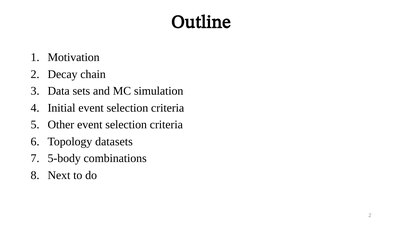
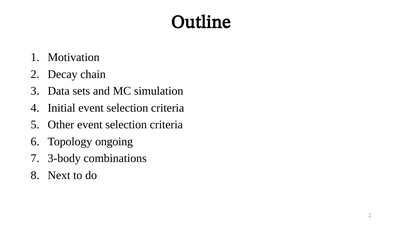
datasets: datasets -> ongoing (114, 142)
5-body: 5-body -> 3-body (64, 158)
